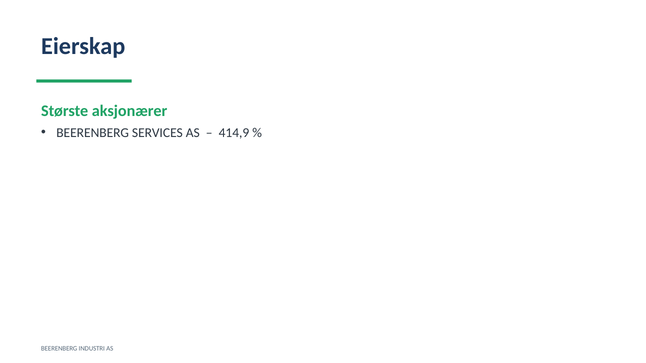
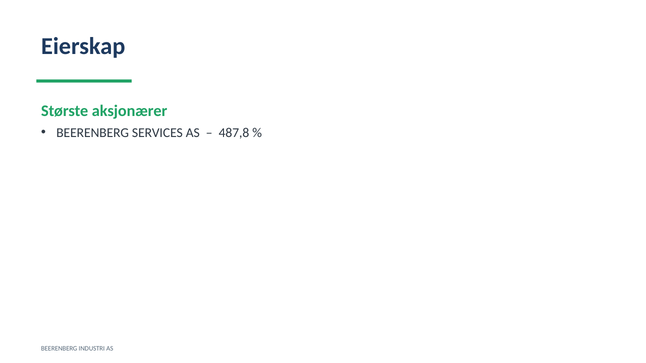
414,9: 414,9 -> 487,8 (234, 133)
